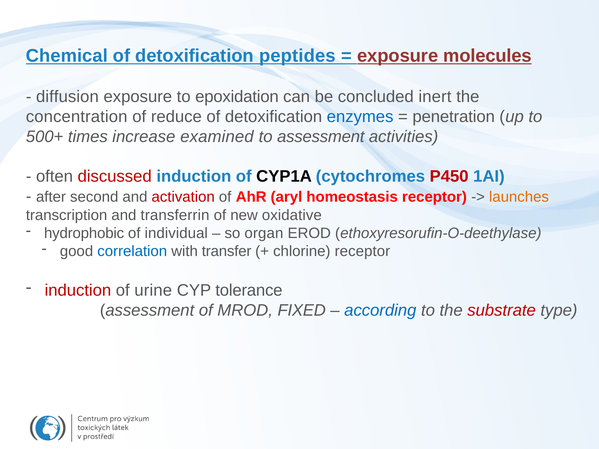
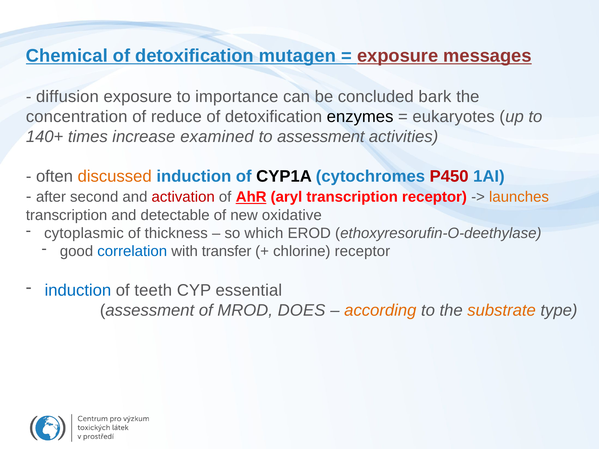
peptides: peptides -> mutagen (297, 56)
molecules: molecules -> messages (487, 56)
epoxidation: epoxidation -> importance (237, 97)
inert: inert -> bark (435, 97)
enzymes colour: blue -> black (360, 117)
penetration: penetration -> eukaryotes (454, 117)
500+: 500+ -> 140+ (45, 137)
discussed colour: red -> orange (115, 177)
AhR underline: none -> present (251, 197)
aryl homeostasis: homeostasis -> transcription (352, 197)
transferrin: transferrin -> detectable (175, 215)
hydrophobic: hydrophobic -> cytoplasmic (84, 233)
individual: individual -> thickness (176, 233)
organ: organ -> which (264, 233)
induction colour: red -> blue (78, 290)
urine: urine -> teeth (153, 290)
tolerance: tolerance -> essential (249, 290)
FIXED: FIXED -> DOES (302, 310)
according colour: blue -> orange (380, 310)
substrate colour: red -> orange (502, 310)
